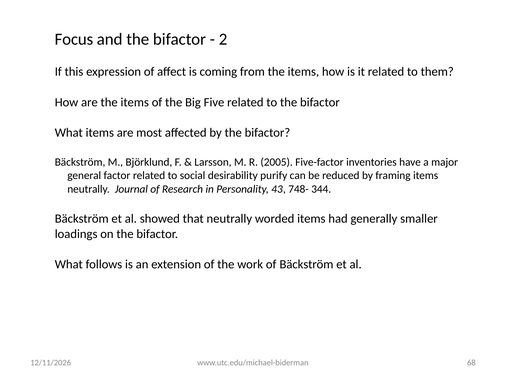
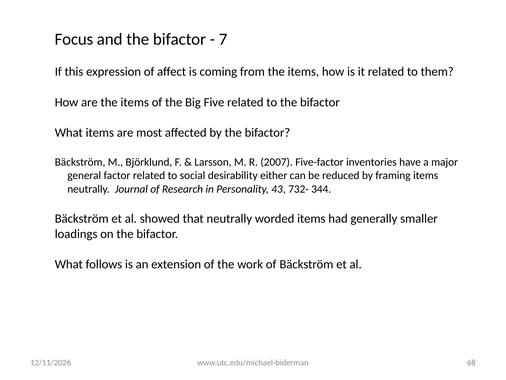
2: 2 -> 7 (223, 39)
2005: 2005 -> 2007 (277, 162)
purify: purify -> either (274, 175)
748-: 748- -> 732- (299, 189)
